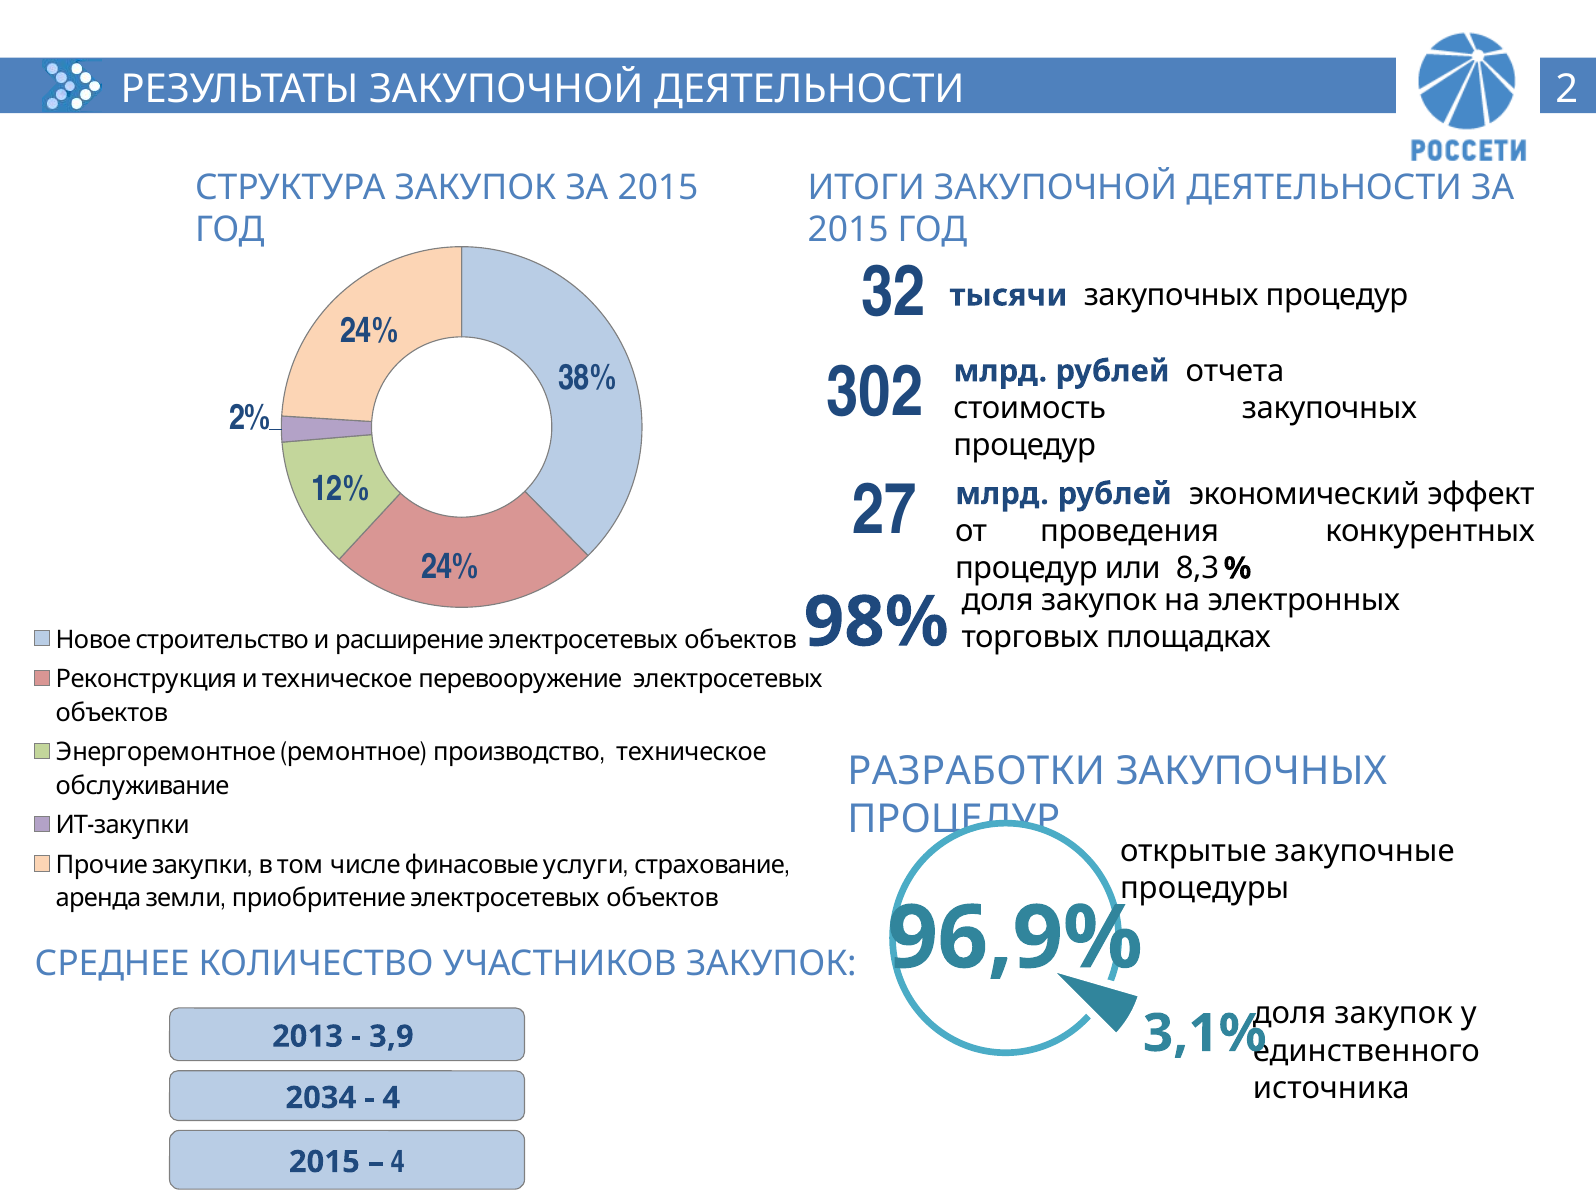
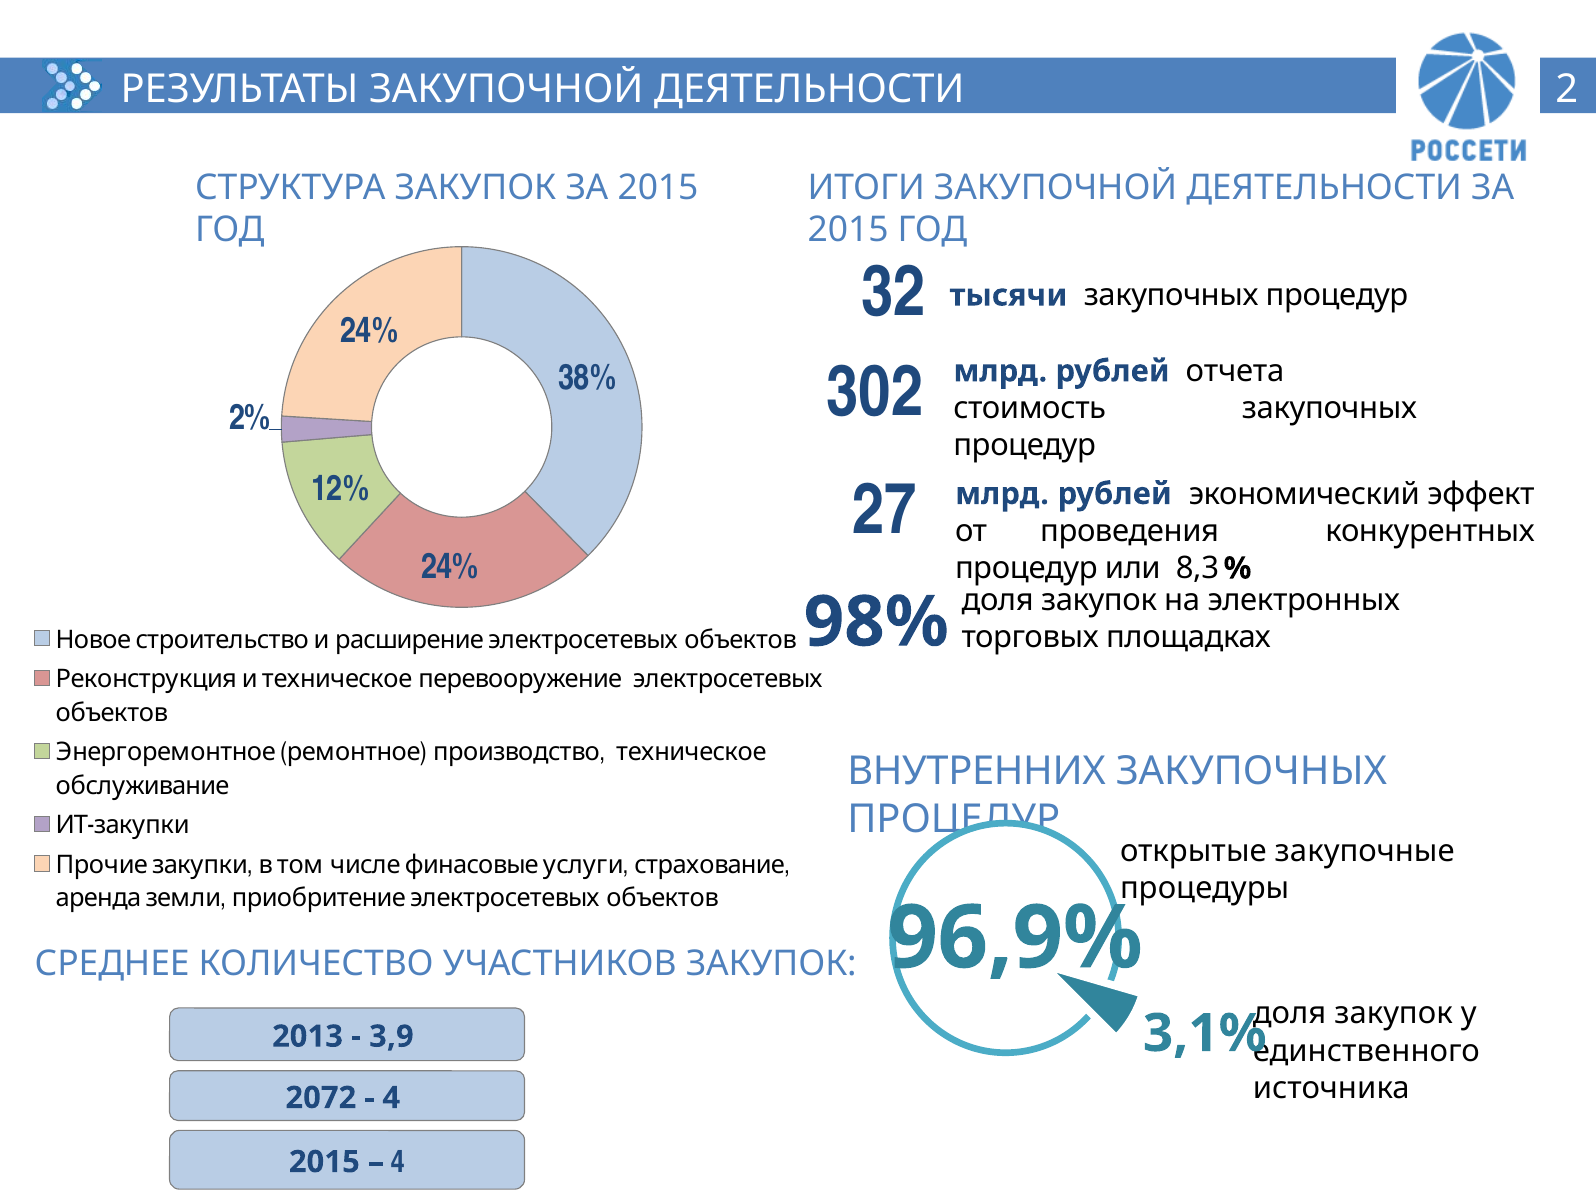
РАЗРАБОТКИ: РАЗРАБОТКИ -> ВНУТРЕННИХ (977, 771)
2034: 2034 -> 2072 (321, 1098)
